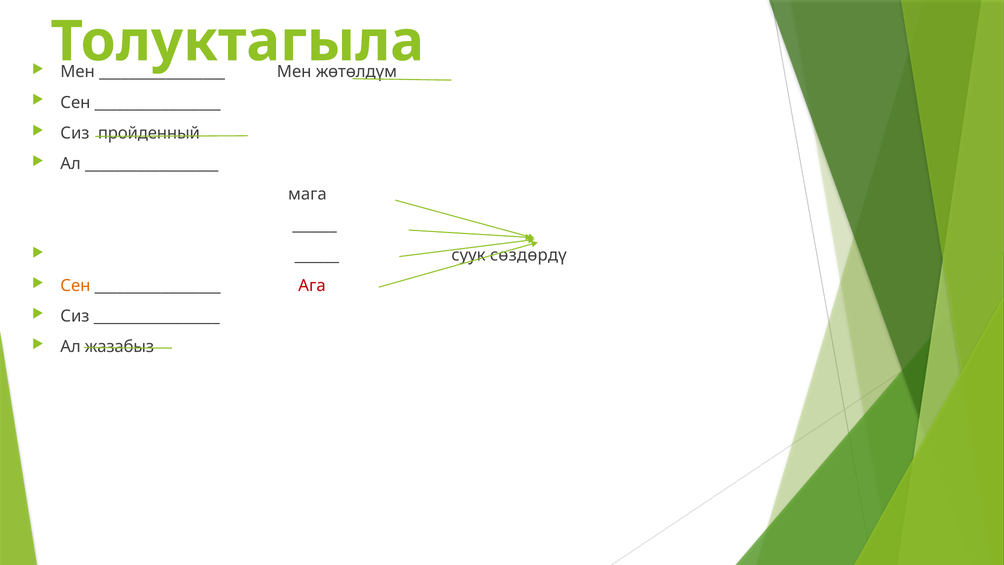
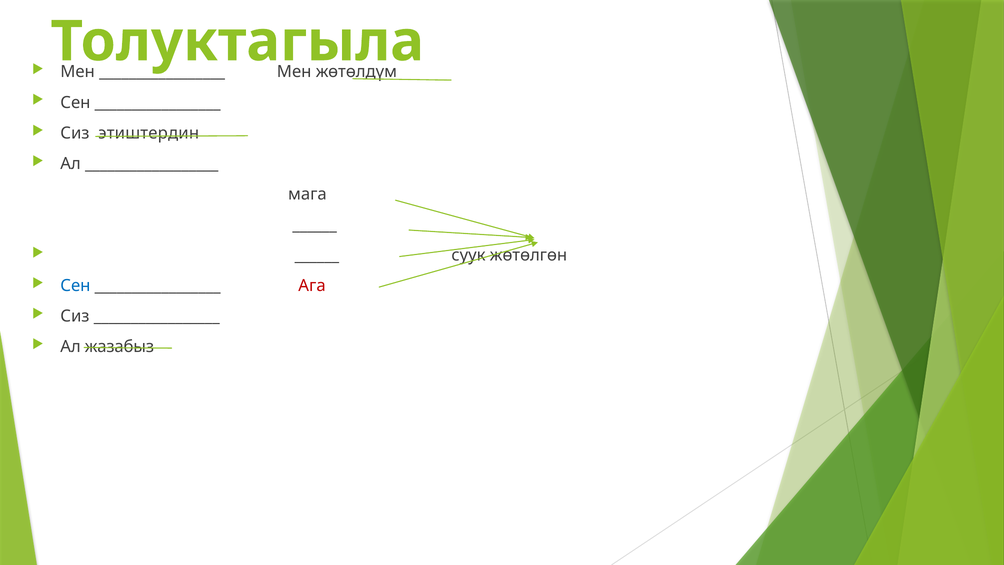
пройденный: пройденный -> этиштердин (149, 133)
сөздөрдү: сөздөрдү -> жөтөлгөн (528, 255)
Сен colour: orange -> blue (75, 286)
